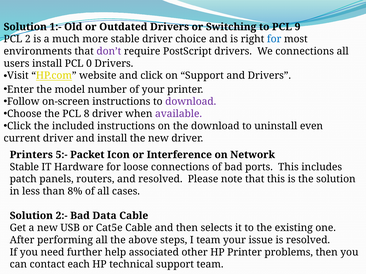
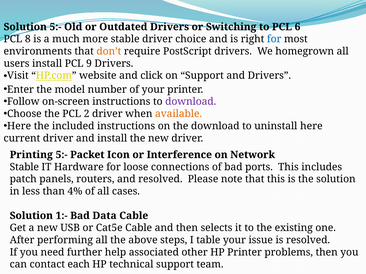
Solution 1:-: 1:- -> 5:- (55, 27)
9: 9 -> 6 (298, 27)
2: 2 -> 8 (28, 39)
don’t colour: purple -> orange (109, 51)
We connections: connections -> homegrown (305, 51)
0: 0 -> 9 (89, 64)
8: 8 -> 2 (87, 114)
available colour: purple -> orange (179, 114)
Click: Click -> Here (19, 126)
uninstall even: even -> here (311, 126)
Printers: Printers -> Printing (31, 155)
8%: 8% -> 4% (75, 192)
2:-: 2:- -> 1:- (62, 216)
I team: team -> table (208, 240)
